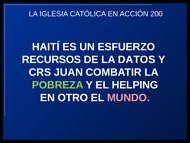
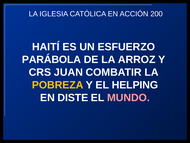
RECURSOS: RECURSOS -> PARÁBOLA (51, 59)
DATOS: DATOS -> ARROZ (137, 59)
POBREZA colour: light green -> yellow (58, 85)
OTRO: OTRO -> DISTE (73, 97)
